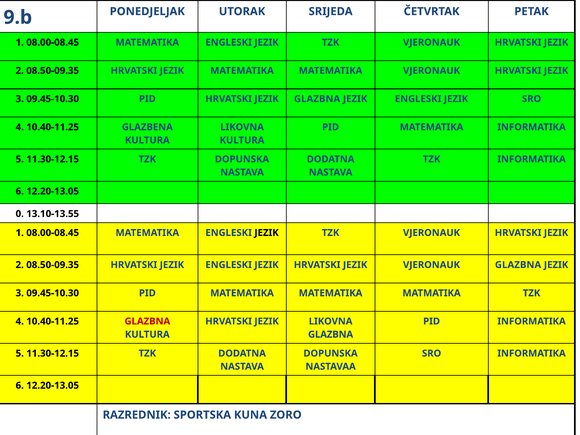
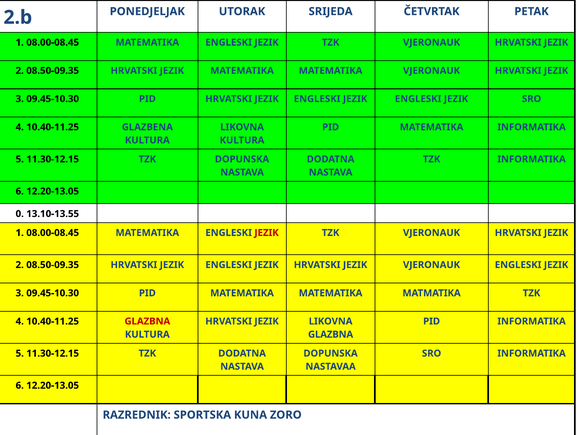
9.b: 9.b -> 2.b (18, 17)
PID HRVATSKI JEZIK GLAZBNA: GLAZBNA -> ENGLESKI (317, 99)
JEZIK colour: black -> red (267, 233)
VJERONAUK GLAZBNA: GLAZBNA -> ENGLESKI (518, 265)
